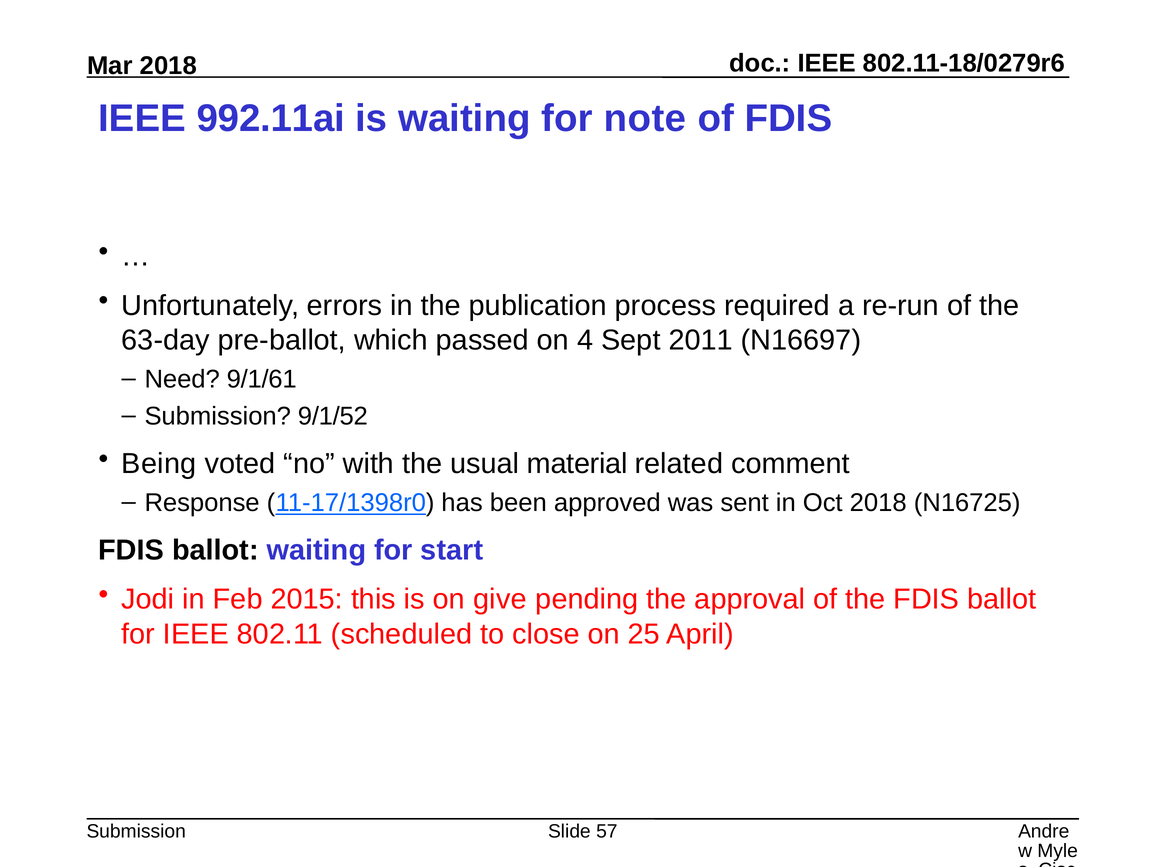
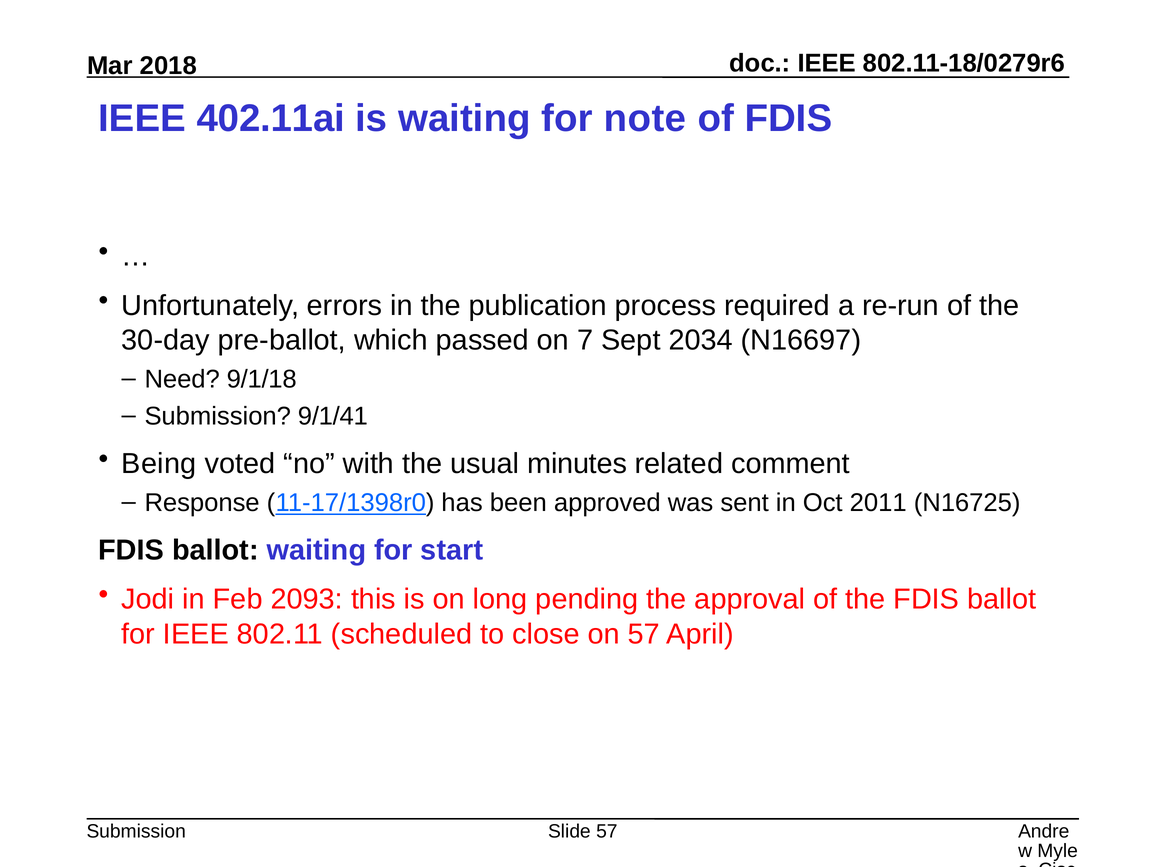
992.11ai: 992.11ai -> 402.11ai (271, 118)
63-day: 63-day -> 30-day (166, 340)
4: 4 -> 7 (585, 340)
2011: 2011 -> 2034 (701, 340)
9/1/61: 9/1/61 -> 9/1/18 (262, 379)
9/1/52: 9/1/52 -> 9/1/41 (333, 416)
material: material -> minutes (577, 464)
Oct 2018: 2018 -> 2011 (878, 503)
2015: 2015 -> 2093 (307, 599)
give: give -> long (500, 599)
on 25: 25 -> 57 (644, 634)
